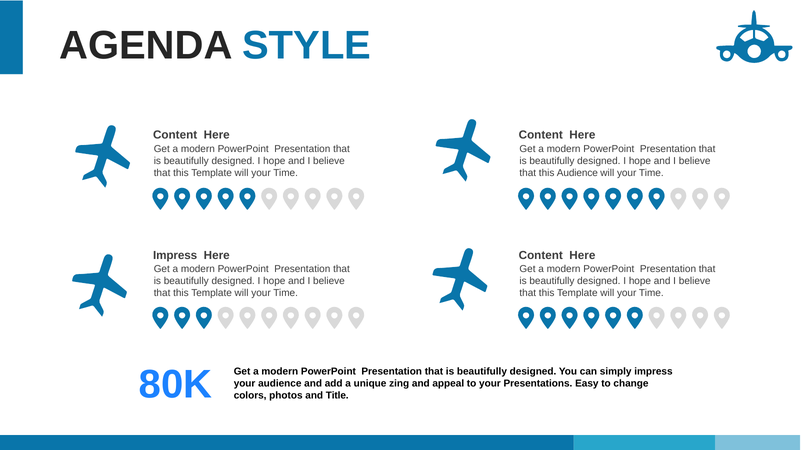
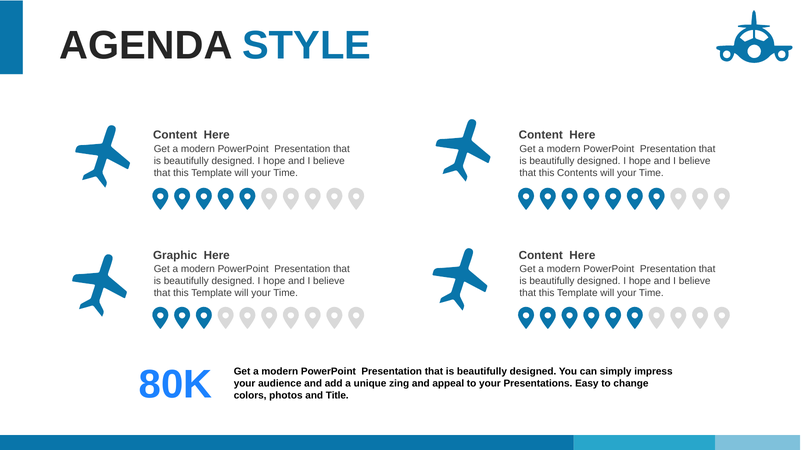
this Audience: Audience -> Contents (577, 173)
Impress: Impress -> Graphic (175, 256)
